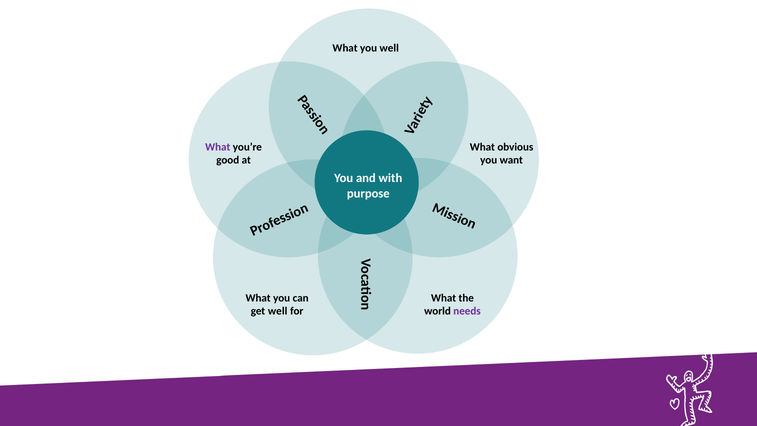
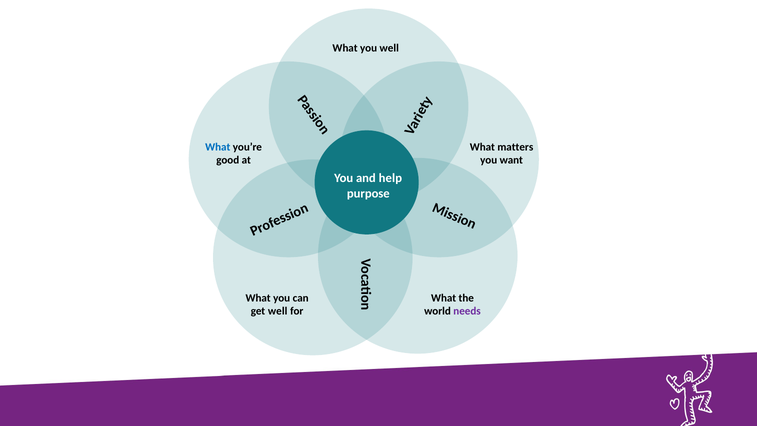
What colour: purple -> blue (218, 147)
obvious: obvious -> matters (515, 147)
with: with -> help (390, 178)
